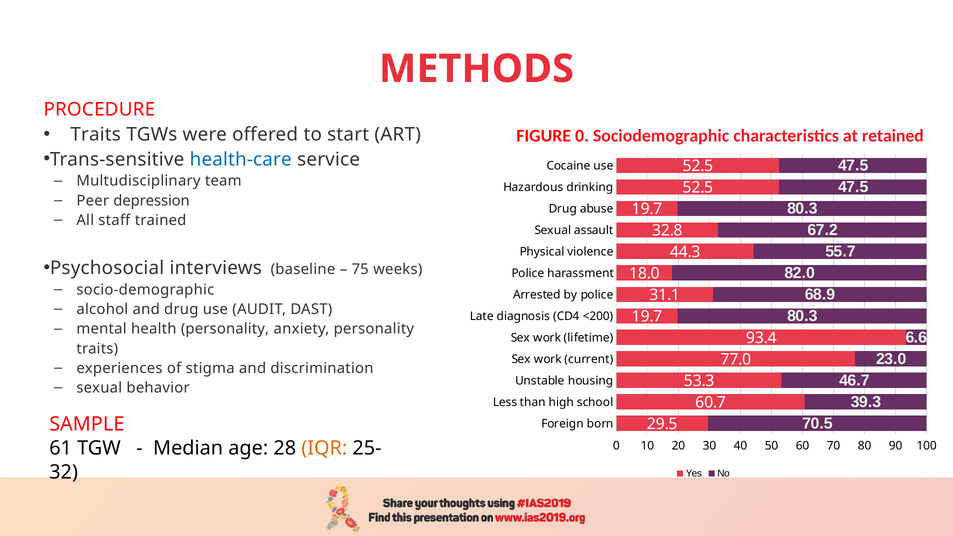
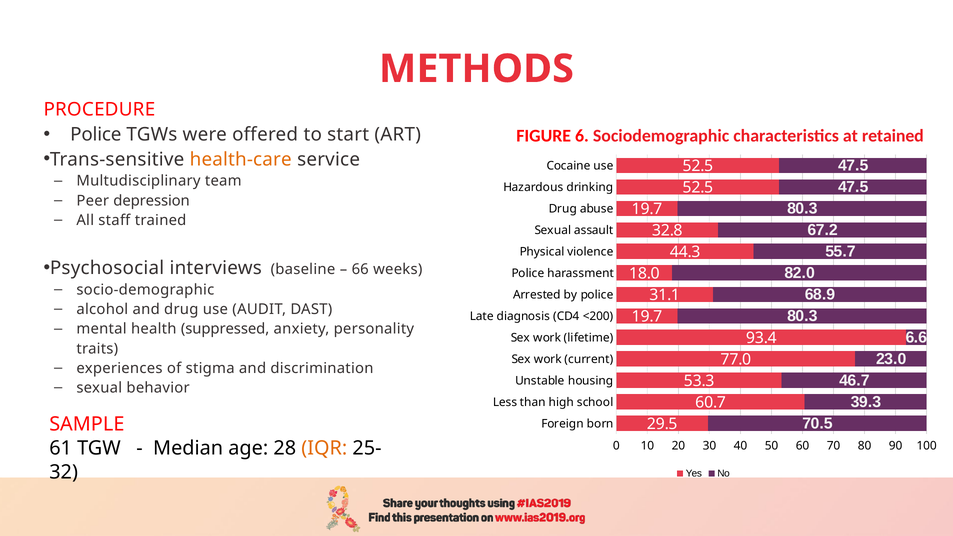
Traits: Traits -> Police (96, 134)
FIGURE 0: 0 -> 6 (582, 136)
health-care colour: blue -> orange (241, 159)
75: 75 -> 66 (360, 269)
health personality: personality -> suppressed (225, 329)
